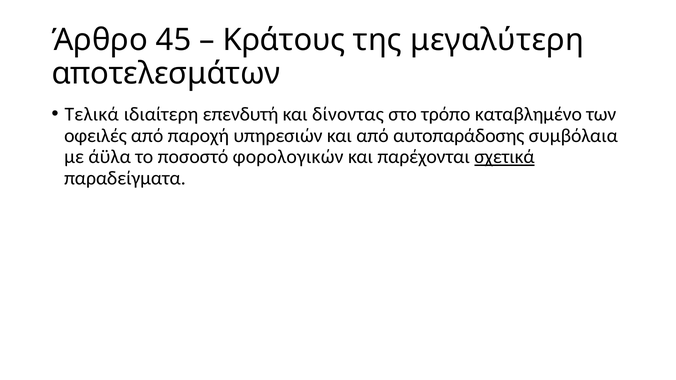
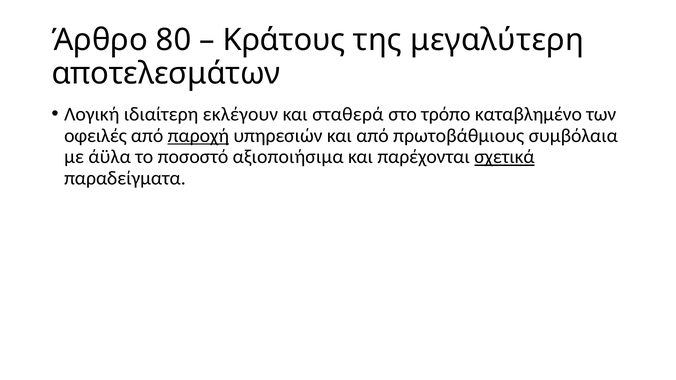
45: 45 -> 80 (174, 40)
Τελικά: Τελικά -> Λογική (92, 114)
επενδυτή: επενδυτή -> εκλέγουν (240, 114)
δίνοντας: δίνοντας -> σταθερά (348, 114)
παροχή underline: none -> present (198, 136)
αυτοπαράδοσης: αυτοπαράδοσης -> πρωτοβάθμιους (459, 136)
φορολογικών: φορολογικών -> αξιοποιήσιμα (288, 157)
